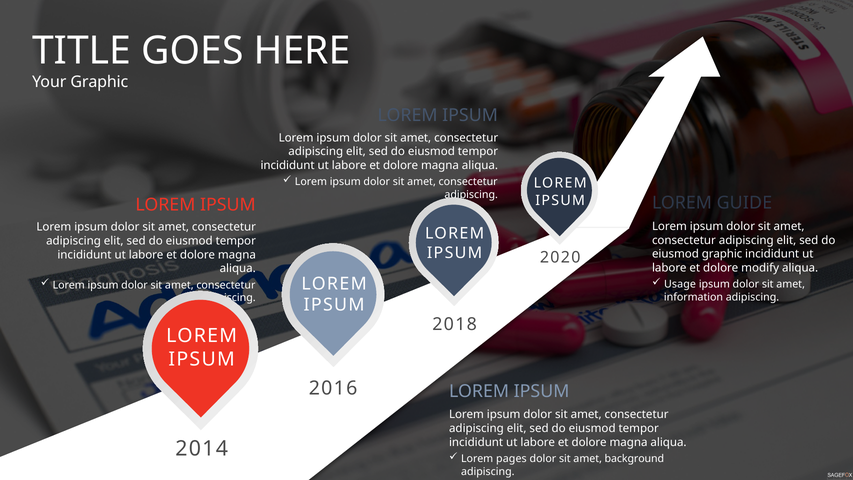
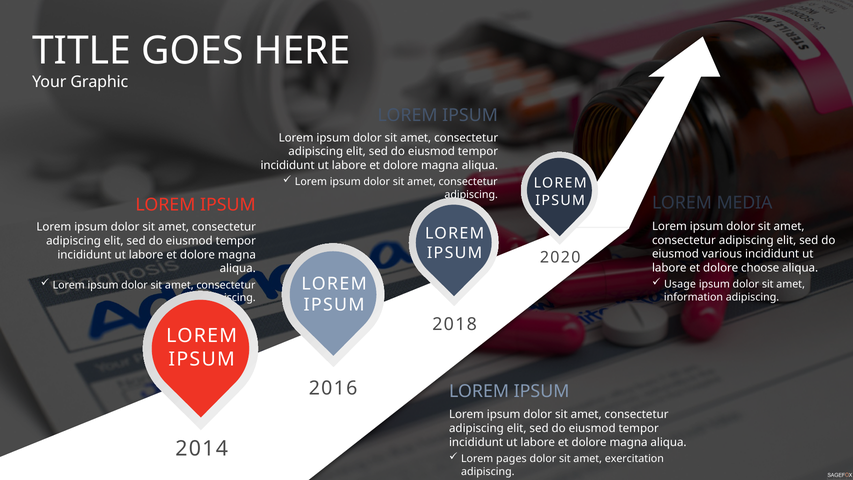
GUIDE: GUIDE -> MEDIA (745, 203)
eiusmod graphic: graphic -> various (722, 254)
modify: modify -> choose (760, 268)
background: background -> exercitation (634, 459)
